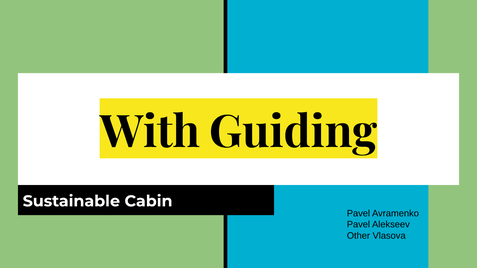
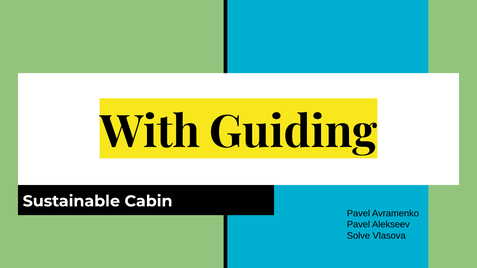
Other: Other -> Solve (358, 236)
